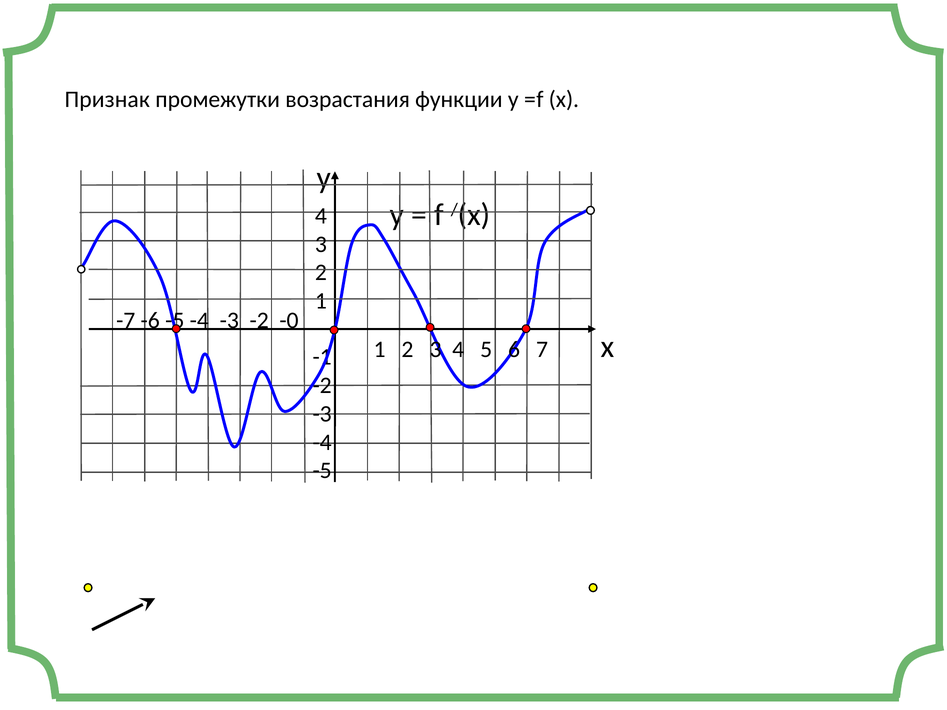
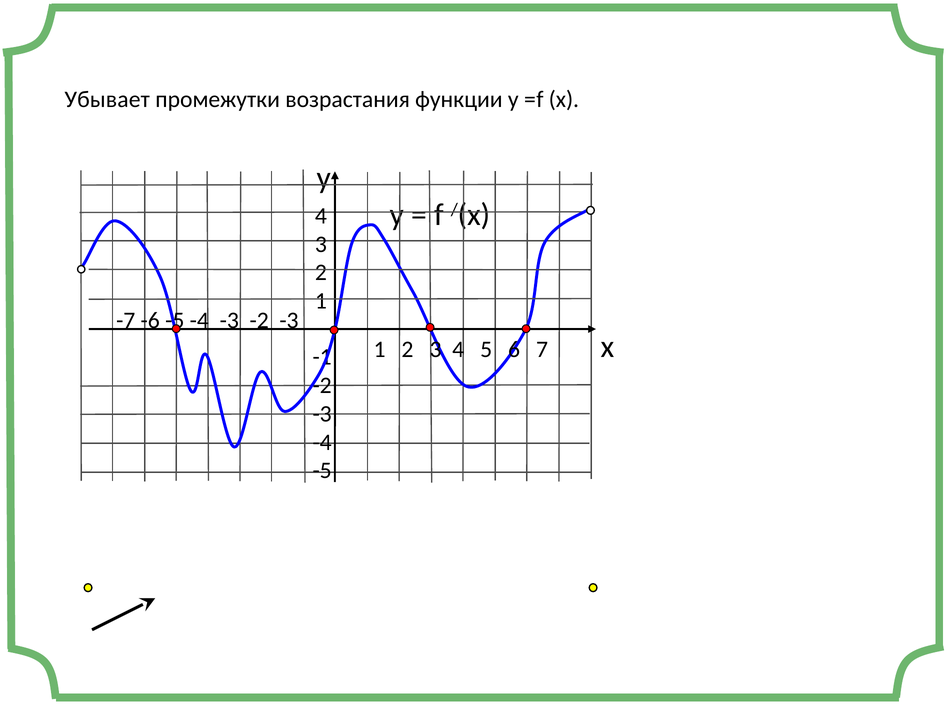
Признак: Признак -> Убывает (107, 99)
-3 -2 -0: -0 -> -3 (289, 321)
